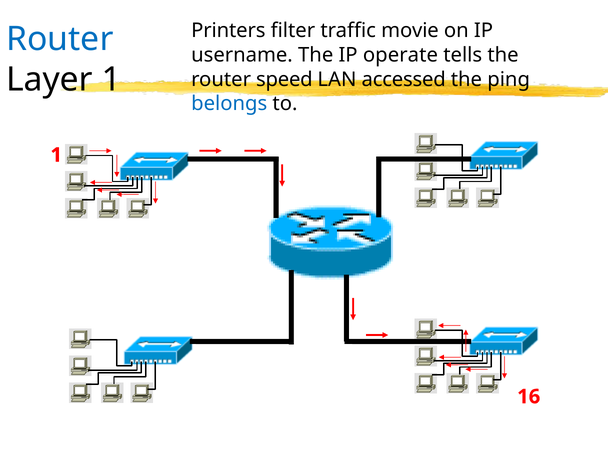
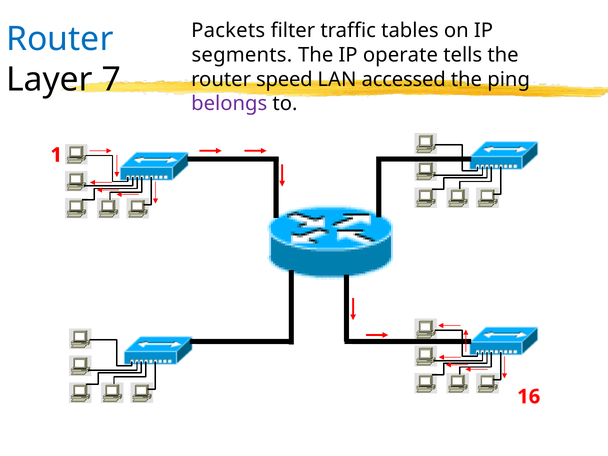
Printers: Printers -> Packets (228, 31)
movie: movie -> tables (410, 31)
username: username -> segments (242, 55)
Layer 1: 1 -> 7 (111, 80)
belongs colour: blue -> purple (229, 104)
